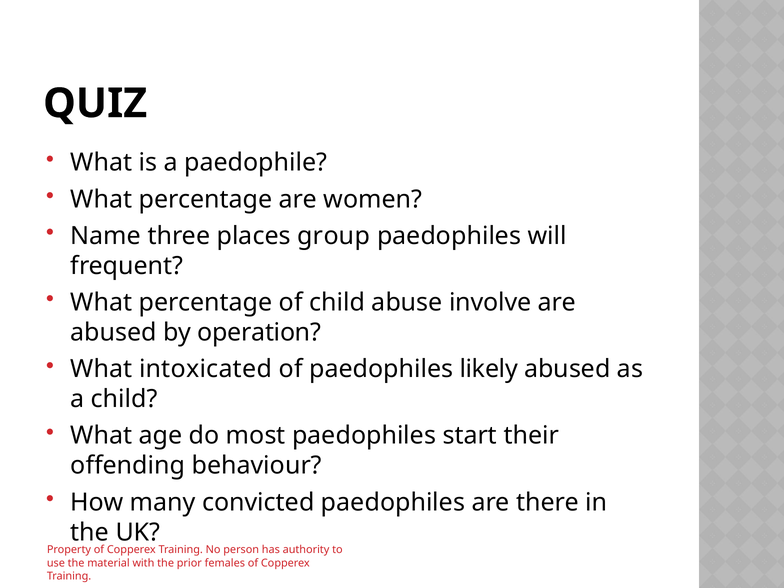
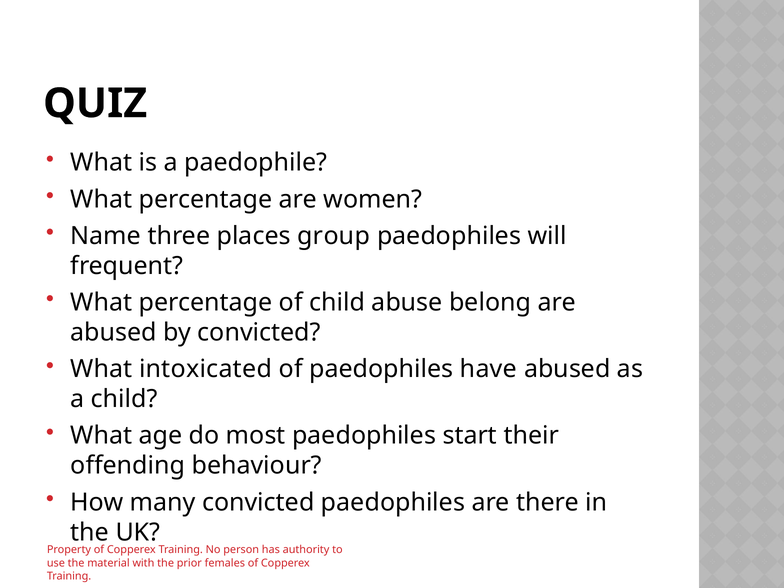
involve: involve -> belong (490, 302)
by operation: operation -> convicted (259, 332)
likely: likely -> have (488, 369)
